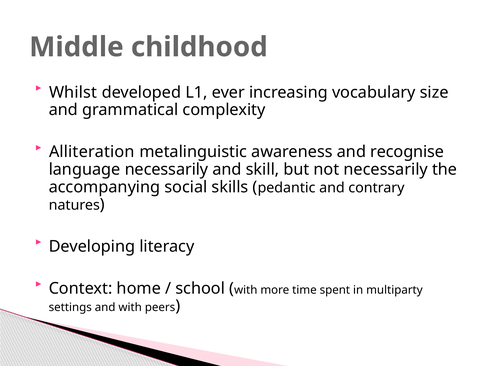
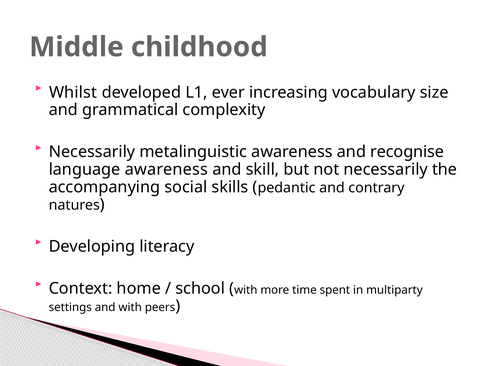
Alliteration: Alliteration -> Necessarily (92, 152)
language necessarily: necessarily -> awareness (166, 169)
